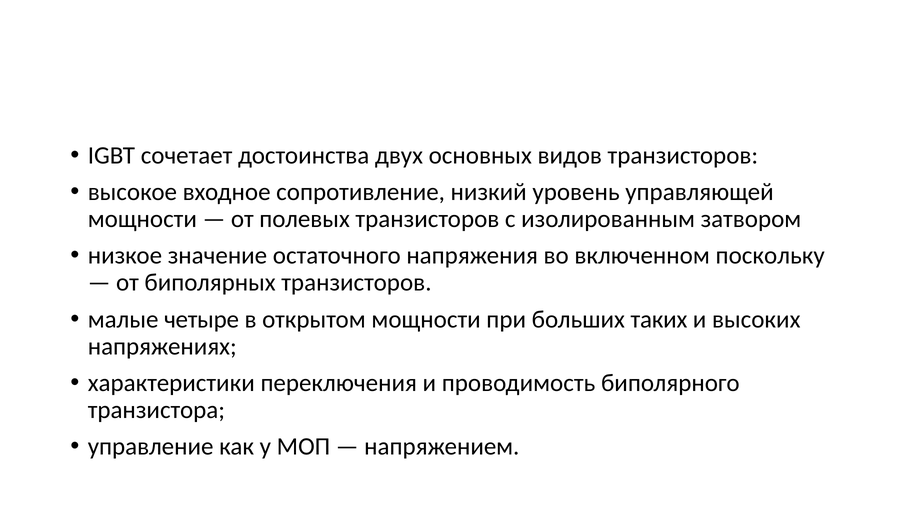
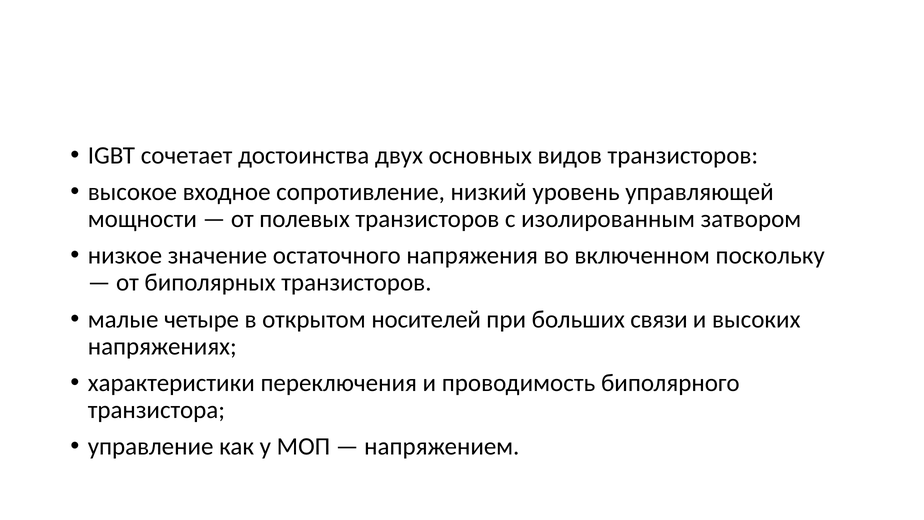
открытом мощности: мощности -> носителей (426, 319)
таких: таких -> связи (659, 319)
